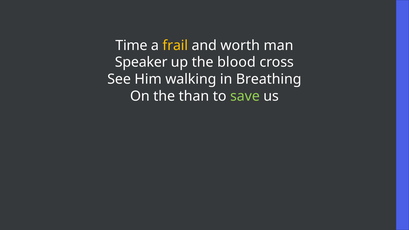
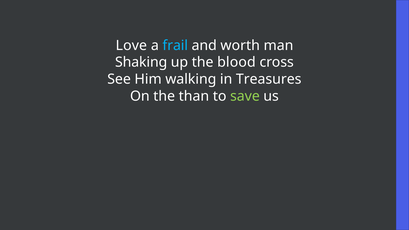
Time: Time -> Love (131, 45)
frail colour: yellow -> light blue (175, 45)
Speaker: Speaker -> Shaking (141, 62)
Breathing: Breathing -> Treasures (269, 79)
